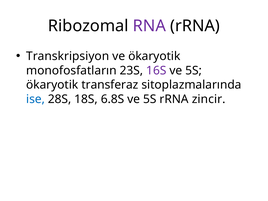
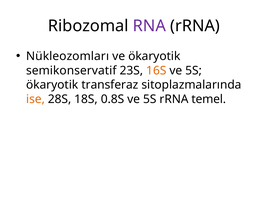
Transkripsiyon: Transkripsiyon -> Nükleozomları (68, 56)
monofosfatların: monofosfatların -> semikonservatif (71, 71)
16S colour: purple -> orange (156, 71)
ise colour: blue -> orange (35, 99)
6.8S: 6.8S -> 0.8S (113, 99)
zincir: zincir -> temel (209, 99)
